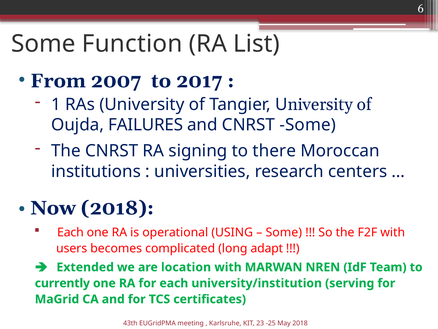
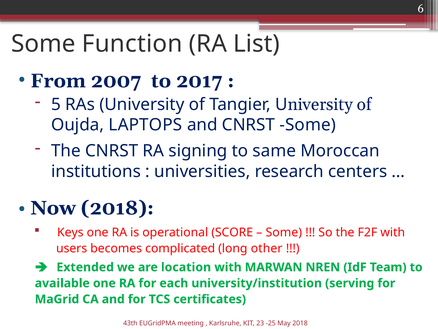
1: 1 -> 5 (56, 104)
FAILURES: FAILURES -> LAPTOPS (145, 125)
there: there -> same (274, 151)
Each: Each -> Keys (70, 232)
USING: USING -> SCORE (232, 232)
adapt: adapt -> other (267, 248)
currently: currently -> available (62, 283)
